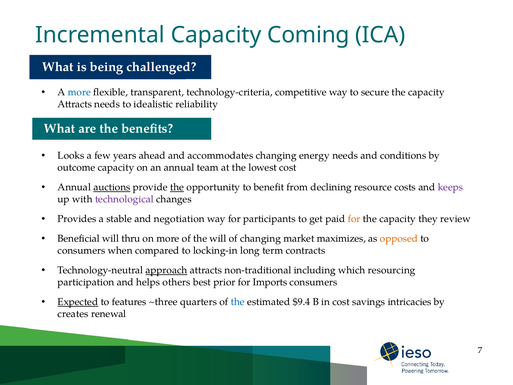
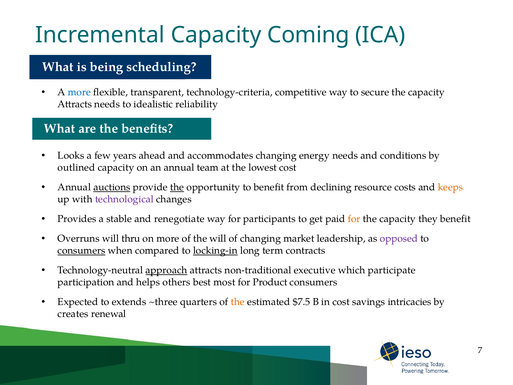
challenged: challenged -> scheduling (162, 67)
outcome: outcome -> outlined (76, 168)
keeps colour: purple -> orange (450, 187)
negotiation: negotiation -> renegotiate (179, 219)
they review: review -> benefit (456, 219)
Beneficial: Beneficial -> Overruns (79, 239)
maximizes: maximizes -> leadership (341, 239)
opposed colour: orange -> purple (399, 239)
consumers underline: none -> present (81, 251)
locking-in underline: none -> present (215, 251)
including: including -> executive (315, 270)
resourcing: resourcing -> participate (392, 270)
prior: prior -> most (224, 282)
Imports: Imports -> Product (270, 282)
Expected underline: present -> none (78, 302)
features: features -> extends (129, 302)
the colour: blue -> orange (238, 302)
$9.4: $9.4 -> $7.5 (301, 302)
